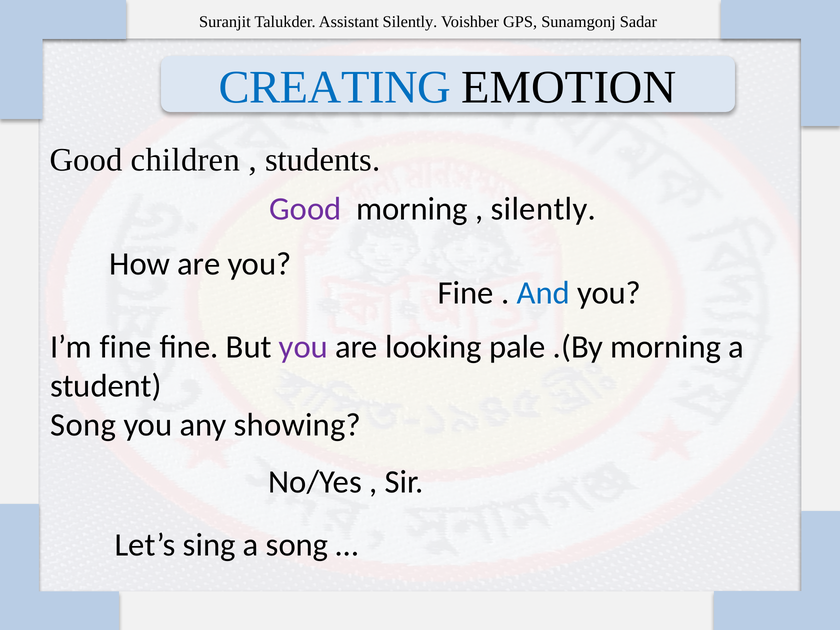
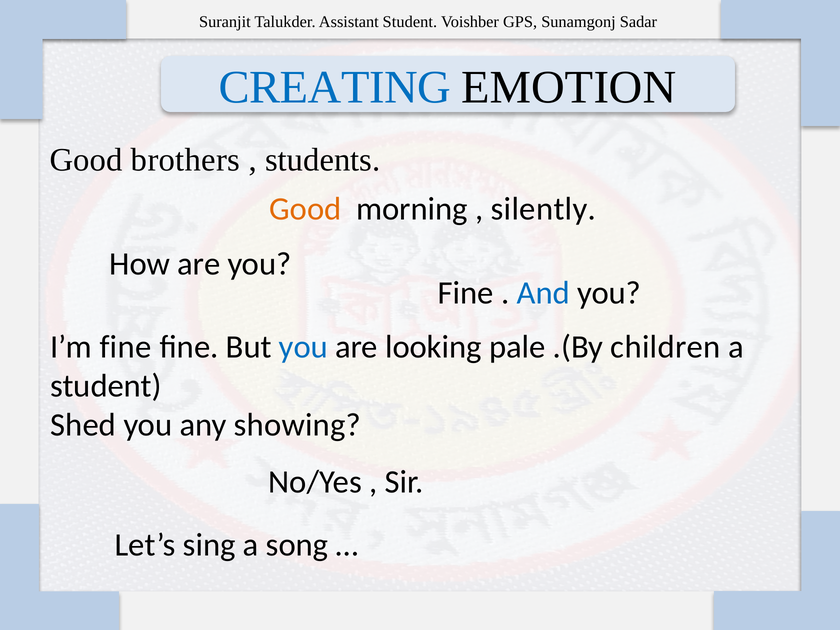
Silently: Silently -> Student (410, 22)
children: children -> brothers (185, 160)
Good colour: purple -> orange (305, 209)
you colour: purple -> blue (303, 347)
.(By morning: morning -> children (665, 347)
Song: Song -> Shed (83, 425)
